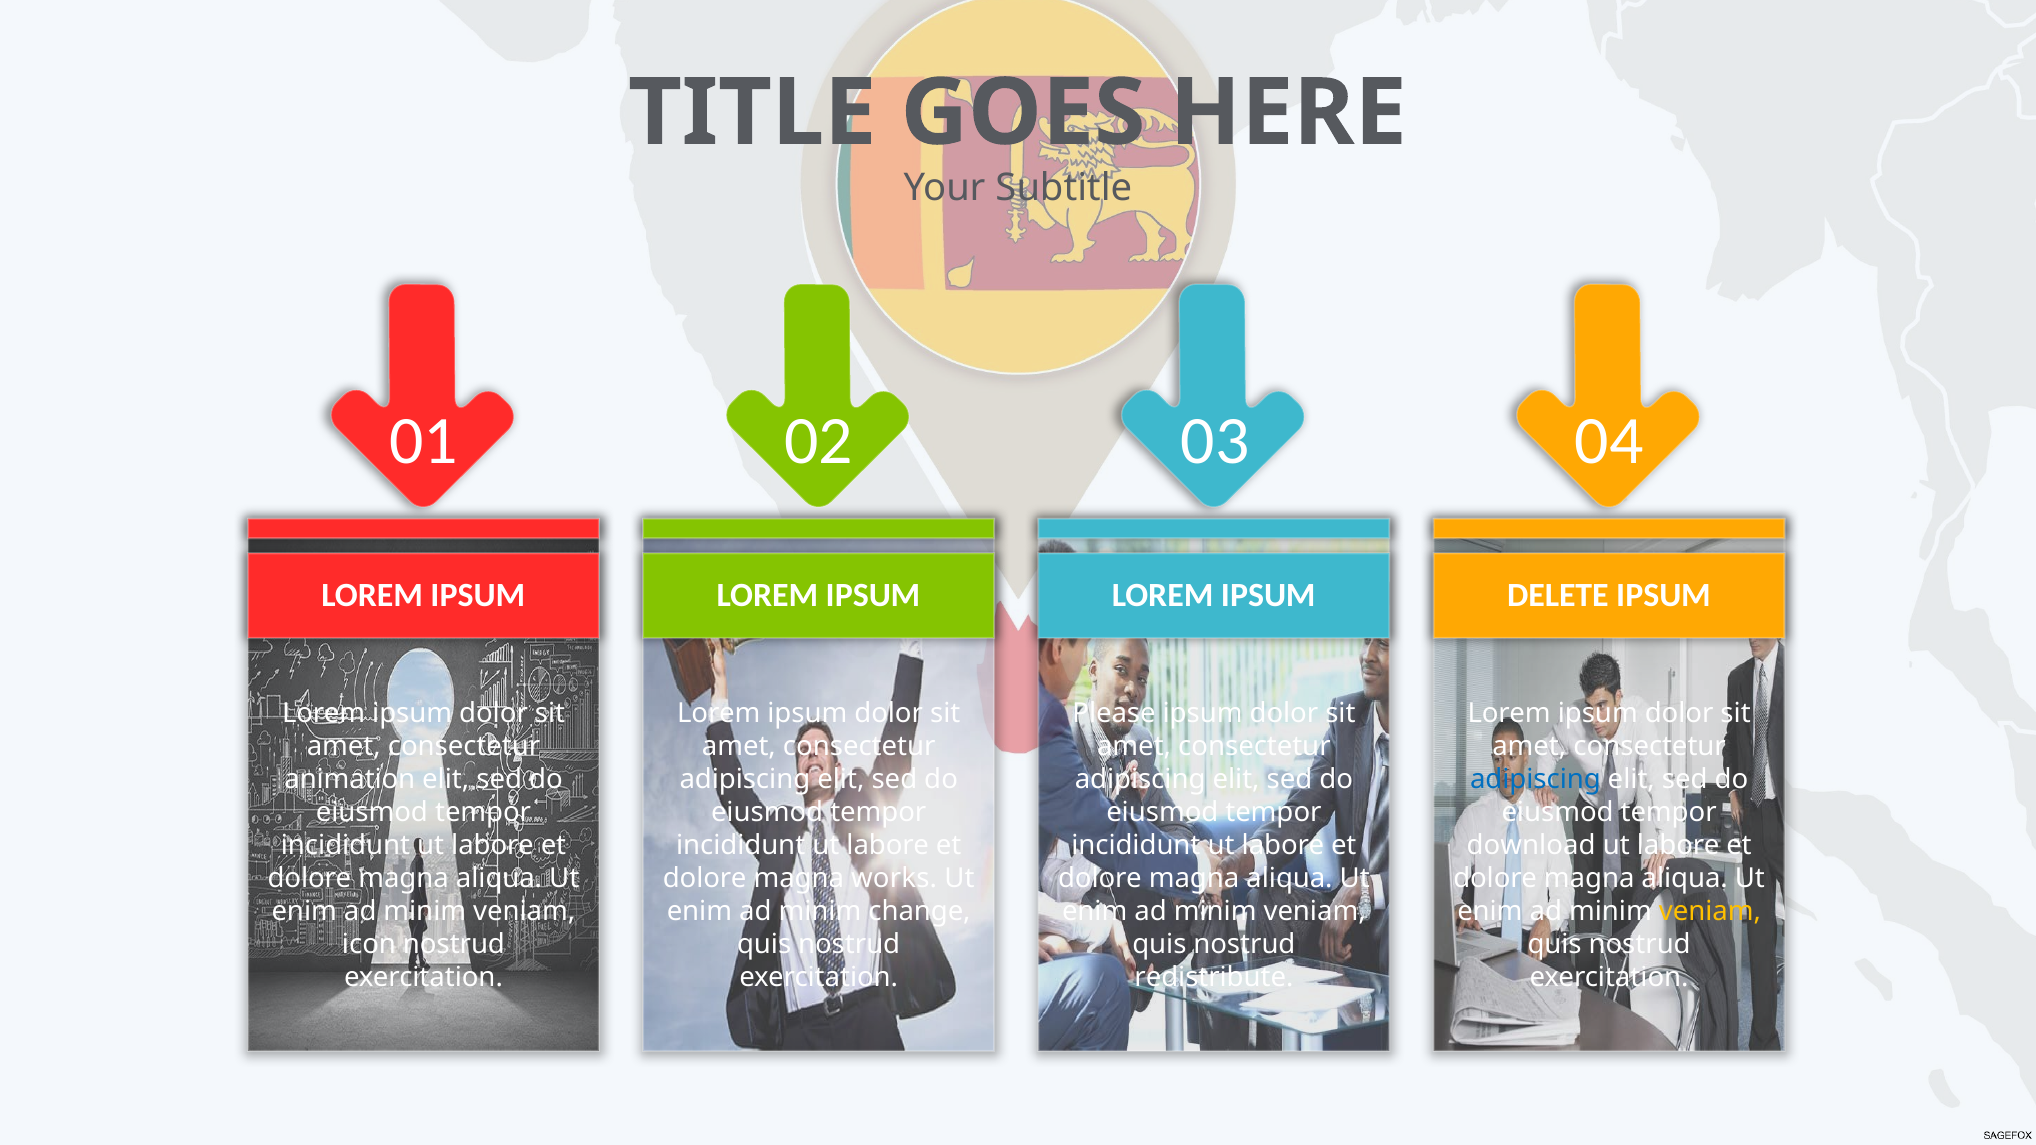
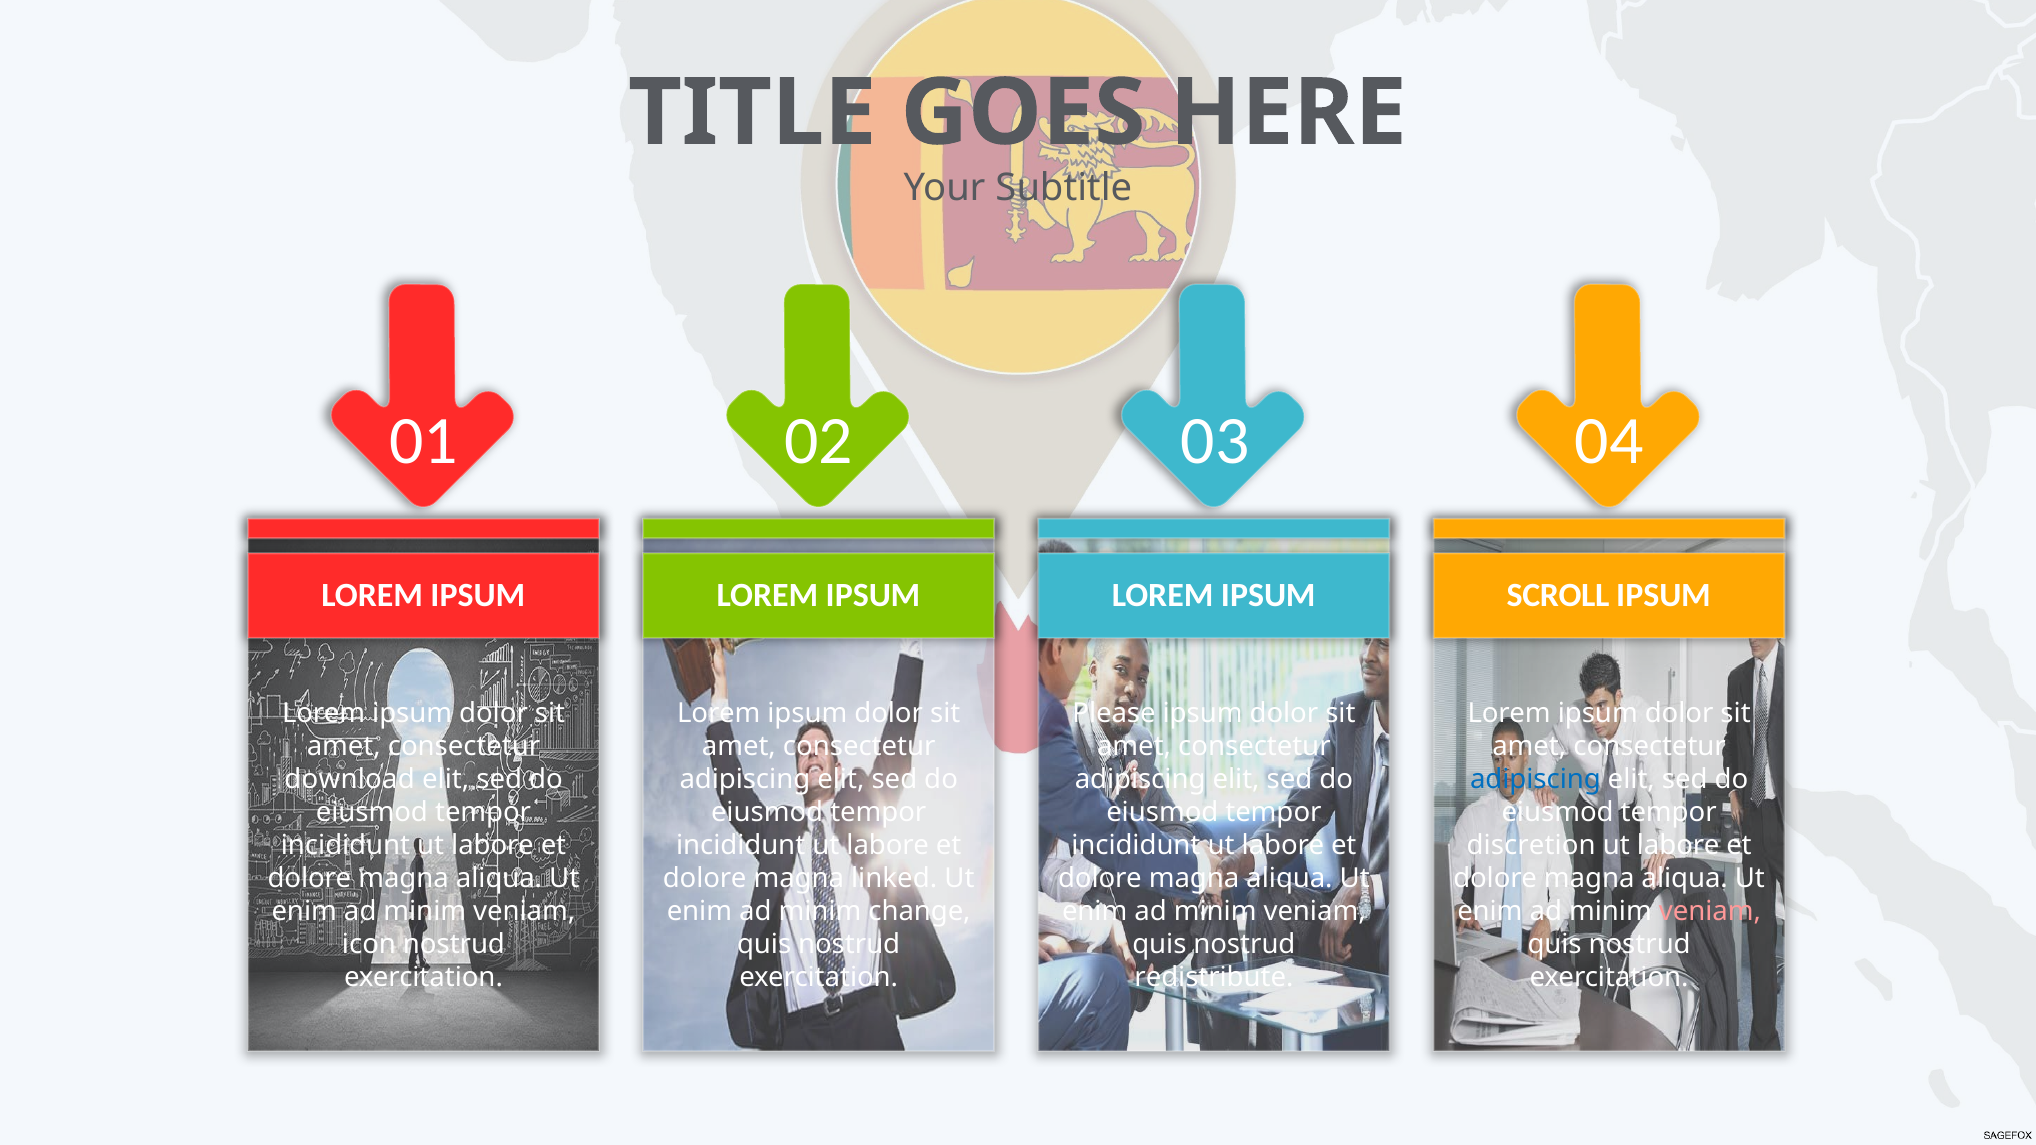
DELETE: DELETE -> SCROLL (1558, 595)
animation: animation -> download (350, 779)
download: download -> discretion (1531, 846)
works: works -> linked (894, 879)
veniam colour: yellow -> pink (1710, 912)
